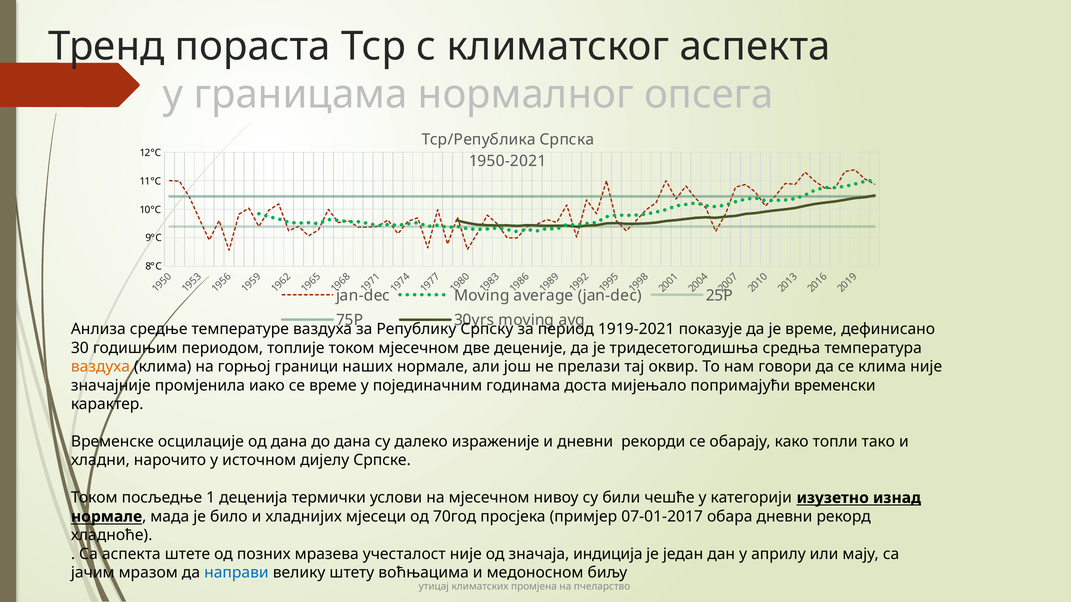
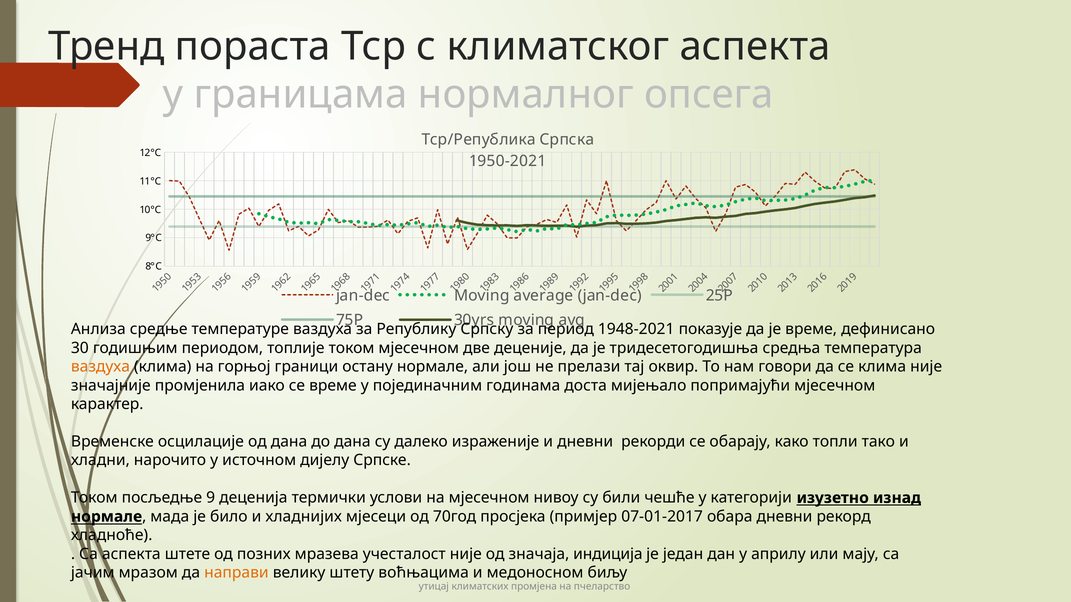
1919-2021: 1919-2021 -> 1948-2021 (636, 329)
наших: наших -> остану (368, 367)
попримајући временски: временски -> мјесечном (835, 386)
посљедње 1: 1 -> 9 (211, 498)
направи colour: blue -> orange (236, 573)
